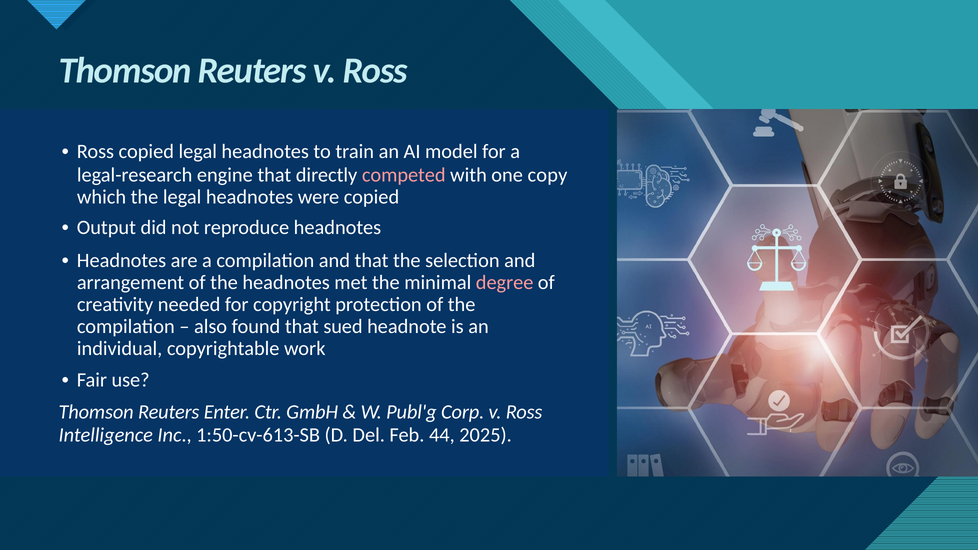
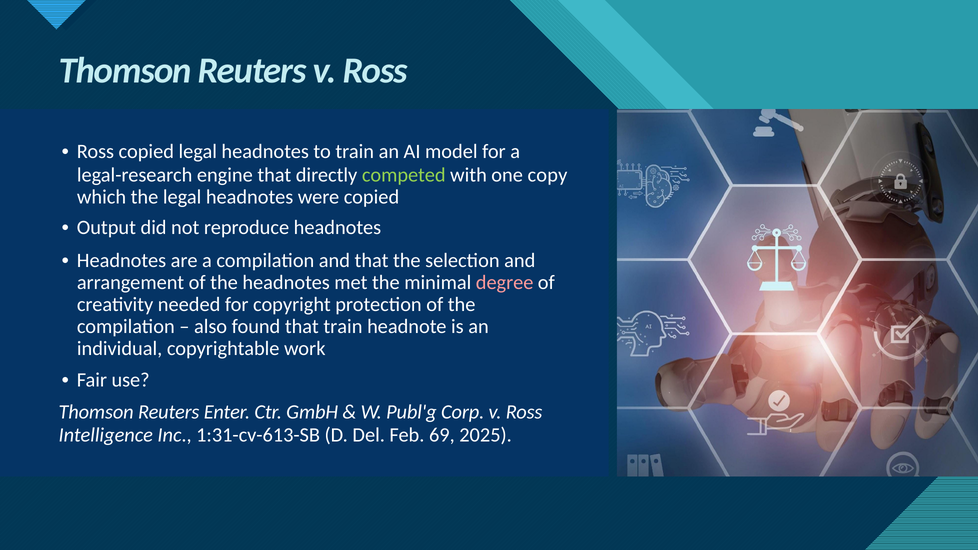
competed colour: pink -> light green (404, 175)
that sued: sued -> train (343, 326)
1:50-cv-613-SB: 1:50-cv-613-SB -> 1:31-cv-613-SB (258, 435)
44: 44 -> 69 (442, 435)
